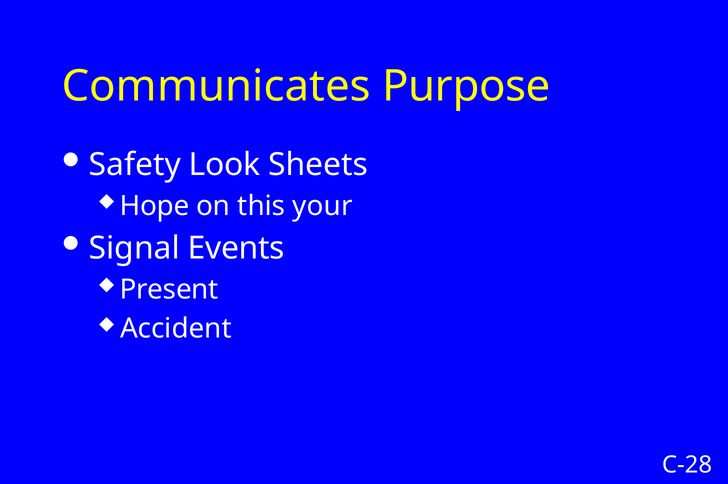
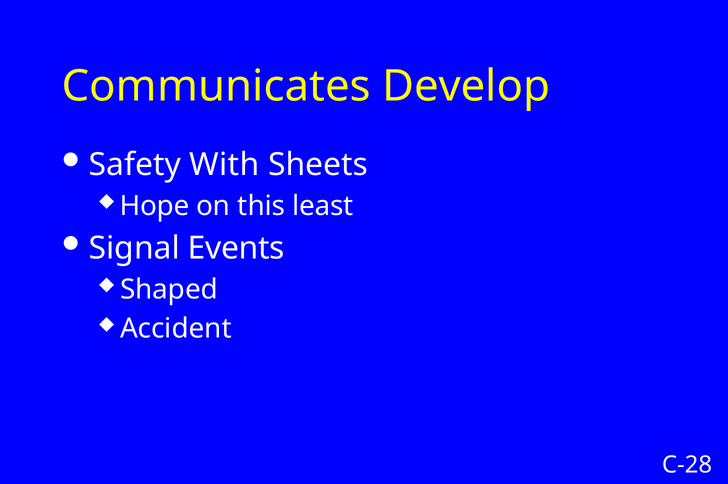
Purpose: Purpose -> Develop (466, 87)
Look: Look -> With (224, 165)
your: your -> least (323, 206)
Present: Present -> Shaped (169, 290)
